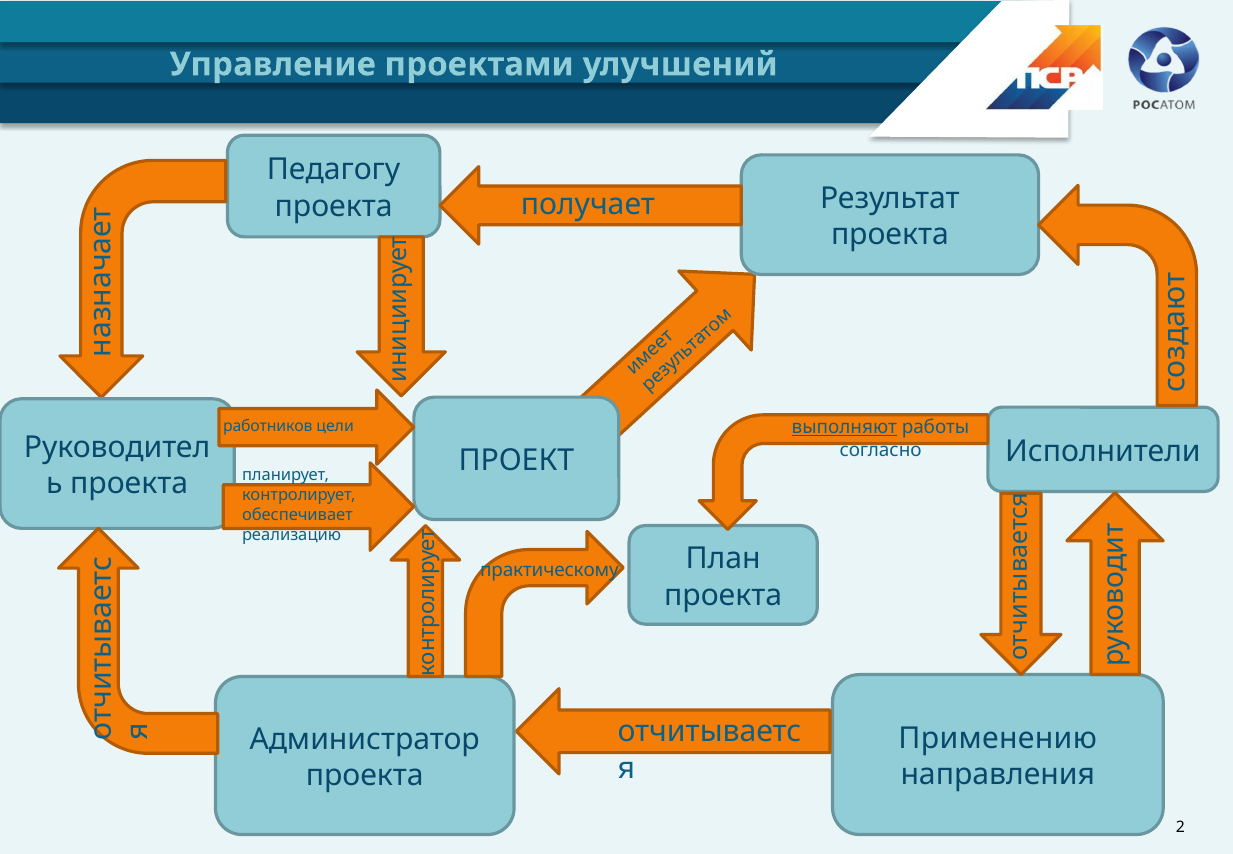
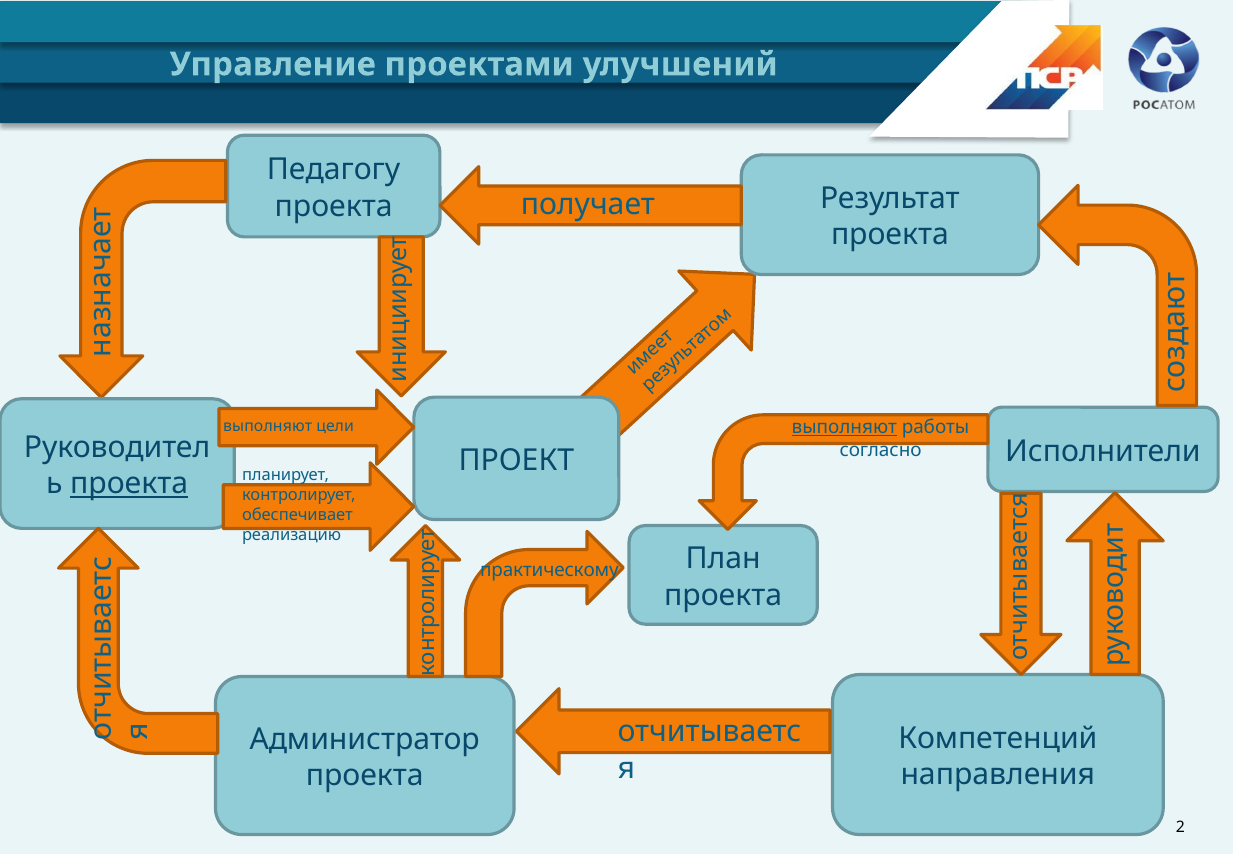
работников: работников -> выполняют (268, 426)
проекта underline: none -> present (129, 484)
Применению: Применению -> Компетенций (998, 738)
